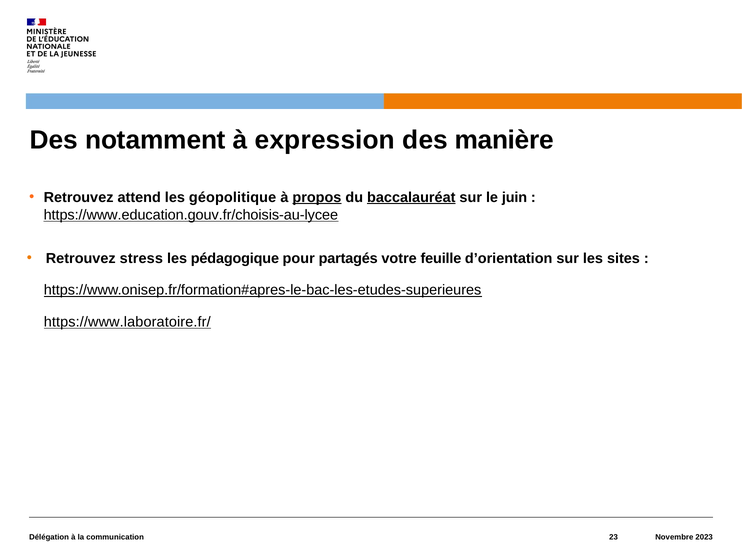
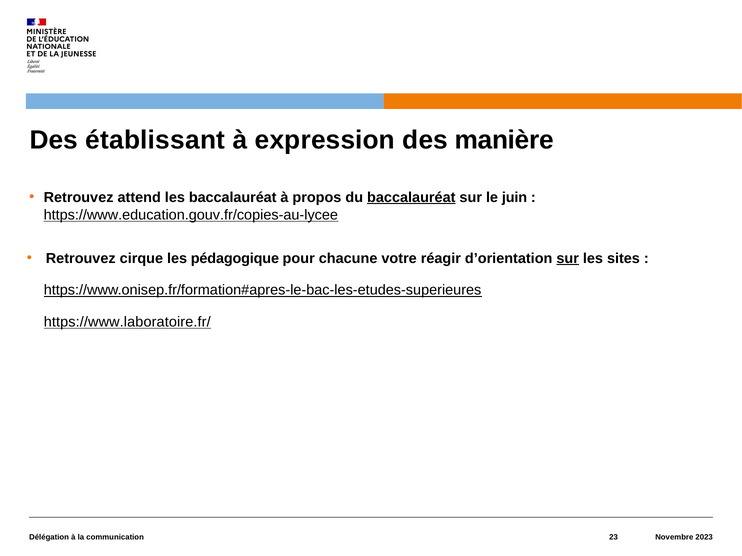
notamment: notamment -> établissant (155, 140)
les géopolitique: géopolitique -> baccalauréat (233, 198)
propos underline: present -> none (317, 198)
https://www.education.gouv.fr/choisis-au-lycee: https://www.education.gouv.fr/choisis-au-lycee -> https://www.education.gouv.fr/copies-au-lycee (191, 215)
stress: stress -> cirque (141, 259)
partagés: partagés -> chacune (348, 259)
feuille: feuille -> réagir (441, 259)
sur underline: none -> present (568, 259)
